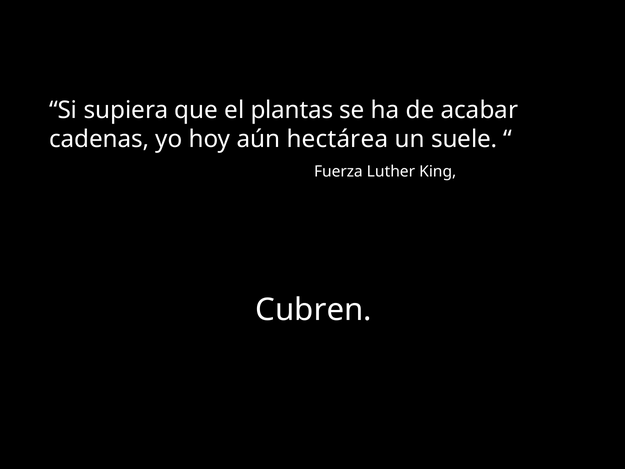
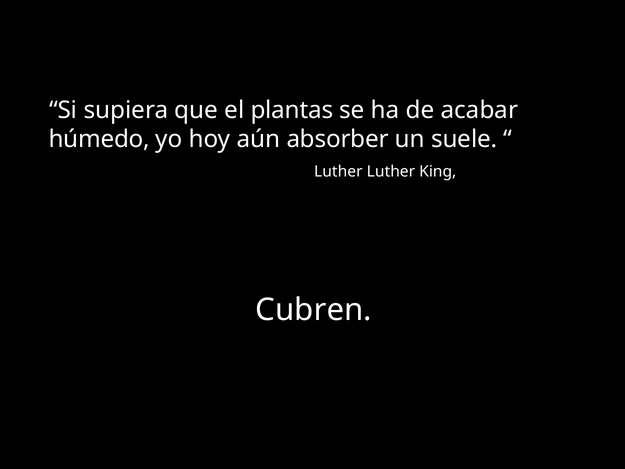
cadenas: cadenas -> húmedo (99, 139)
hectárea: hectárea -> absorber (338, 139)
Fuerza: Fuerza -> Luther (338, 171)
